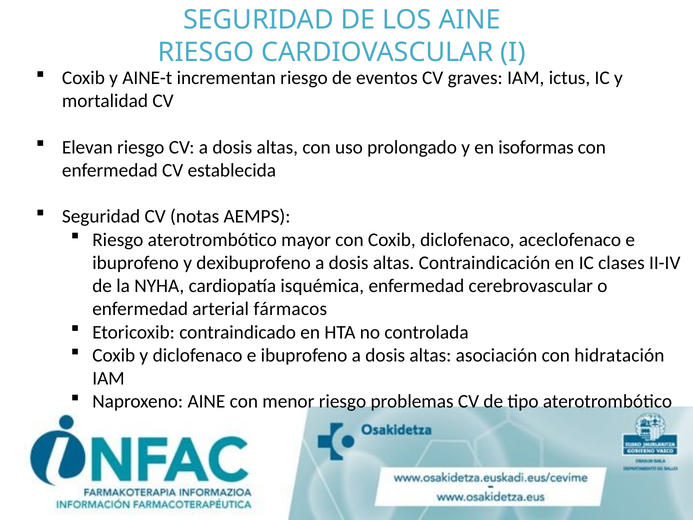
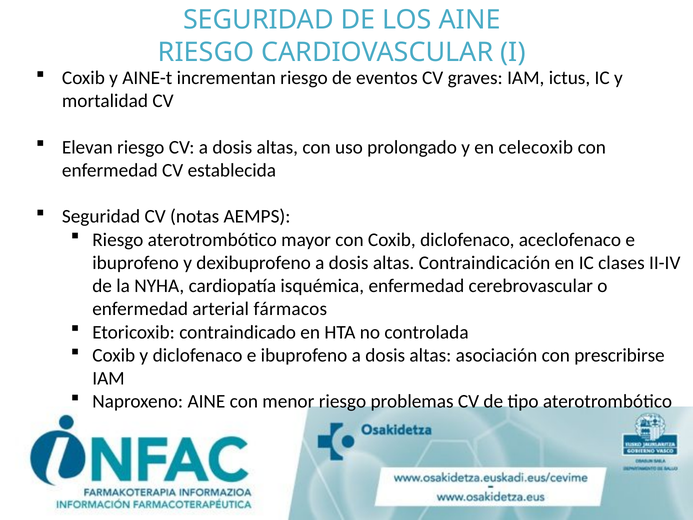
isoformas: isoformas -> celecoxib (536, 147)
hidratación: hidratación -> prescribirse (619, 355)
